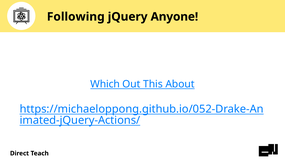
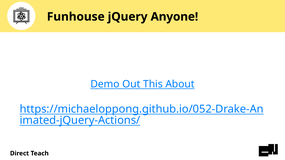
Following: Following -> Funhouse (76, 17)
Which: Which -> Demo (105, 84)
